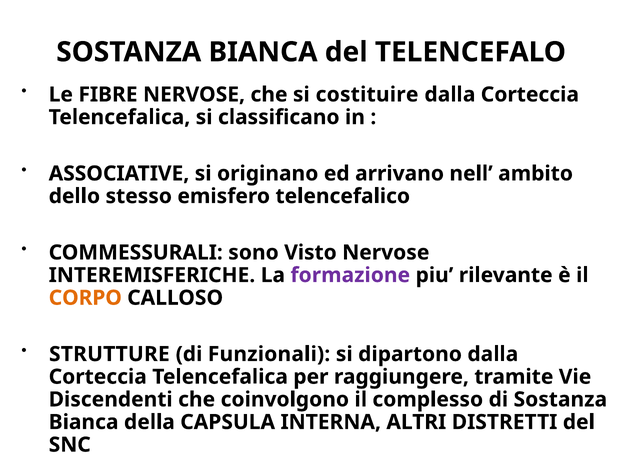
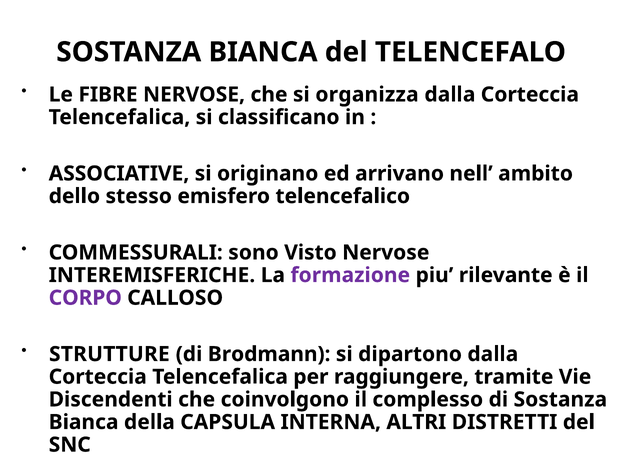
costituire: costituire -> organizza (367, 95)
CORPO colour: orange -> purple (85, 298)
Funzionali: Funzionali -> Brodmann (269, 355)
